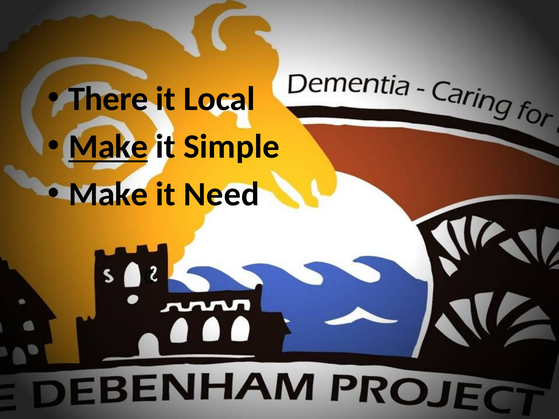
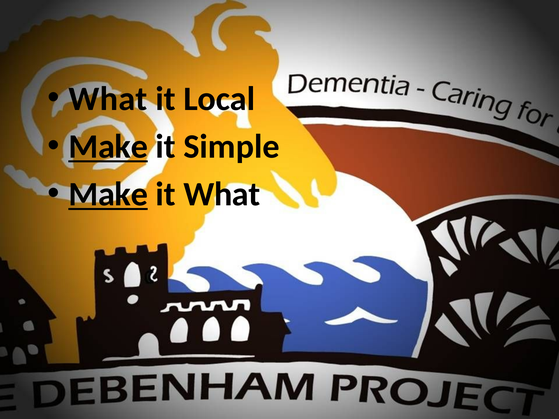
There: There -> What (108, 99)
Make underline: none -> present (108, 194)
it Need: Need -> What (222, 194)
